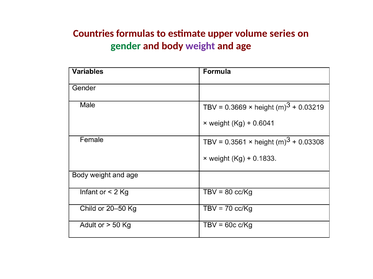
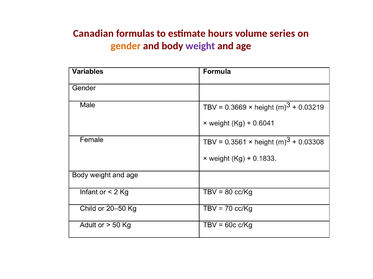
Countries: Countries -> Canadian (93, 34)
upper: upper -> hours (220, 34)
gender colour: green -> orange (126, 46)
